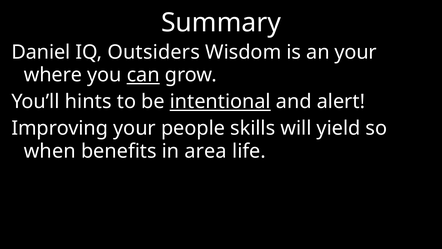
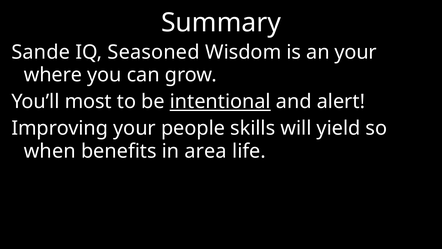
Daniel: Daniel -> Sande (41, 52)
Outsiders: Outsiders -> Seasoned (154, 52)
can underline: present -> none (143, 75)
hints: hints -> most (88, 102)
